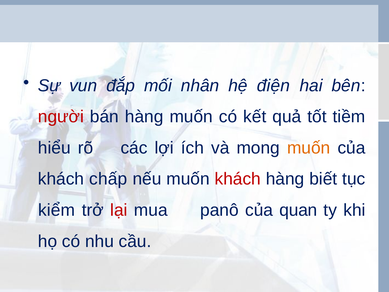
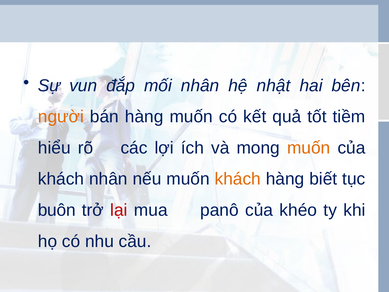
điện: điện -> nhật (274, 85)
người colour: red -> orange (61, 117)
khách chấp: chấp -> nhân (108, 179)
khách colour: red -> orange (238, 179)
kiểm: kiểm -> buôn (57, 210)
quan: quan -> khéo (298, 210)
